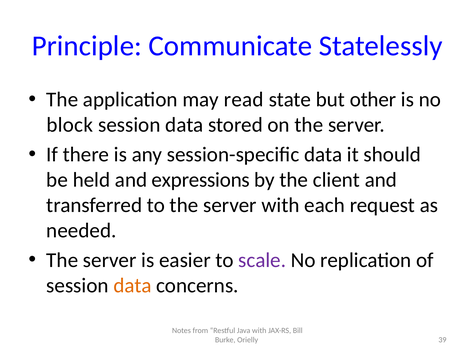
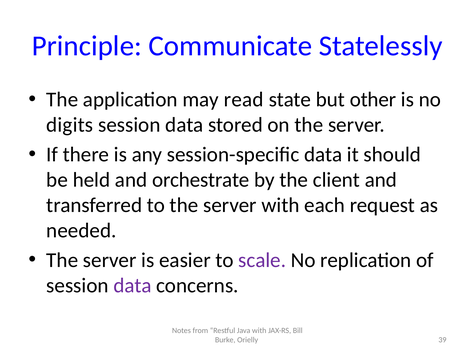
block: block -> digits (70, 125)
expressions: expressions -> orchestrate (201, 180)
data colour: orange -> purple (132, 286)
